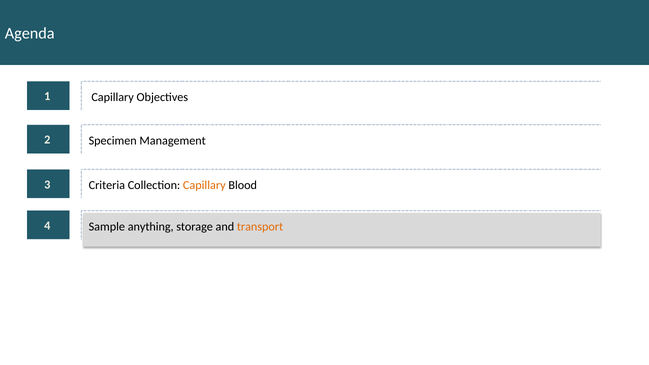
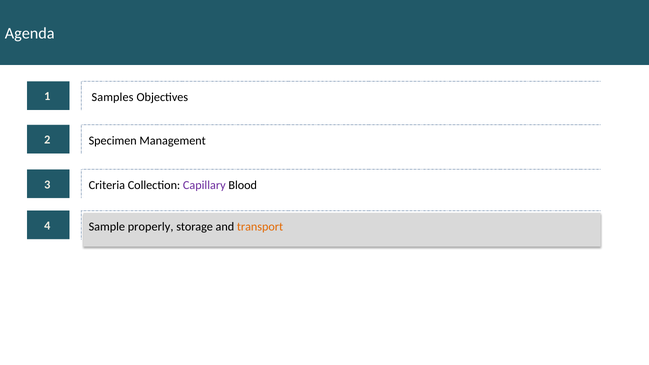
1 Capillary: Capillary -> Samples (113, 97)
Capillary colour: orange -> purple (204, 185)
anything: anything -> properly (151, 227)
